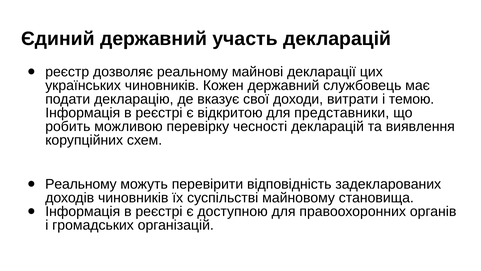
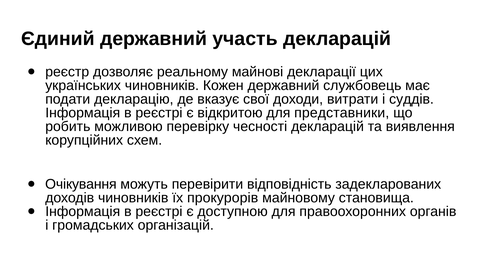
темою: темою -> суддів (411, 99)
Реальному: Реальному -> Очікування (81, 184)
суспільстві: суспільстві -> прокурорів (223, 197)
